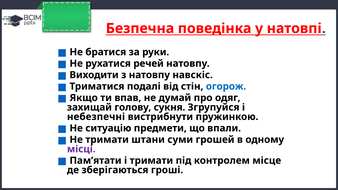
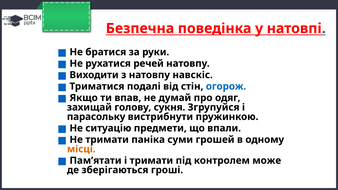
небезпечні: небезпечні -> парасольку (96, 117)
штани: штани -> паніка (148, 140)
місці colour: purple -> orange (81, 149)
місце: місце -> може (267, 161)
